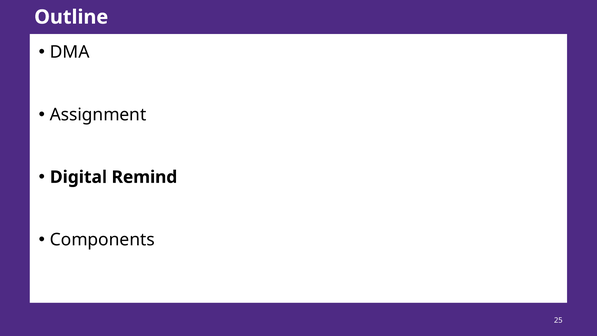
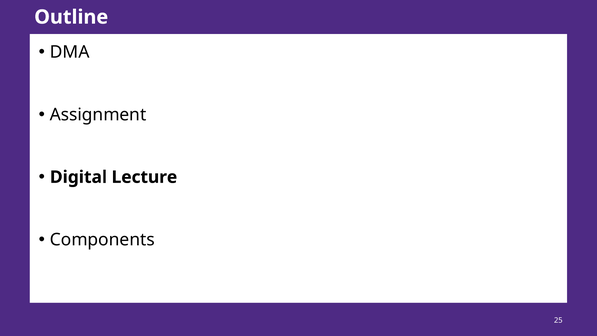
Remind: Remind -> Lecture (144, 177)
